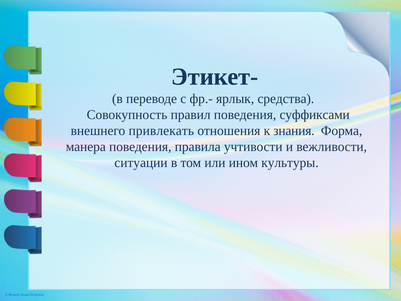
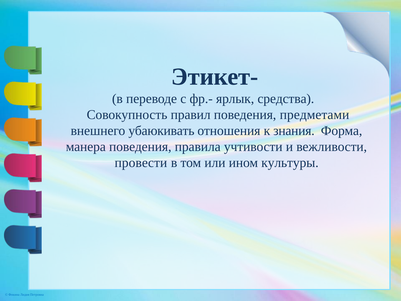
суффиксами: суффиксами -> предметами (315, 115)
привлекать: привлекать -> убаюкивать (161, 131)
ситуации: ситуации -> провести (141, 163)
